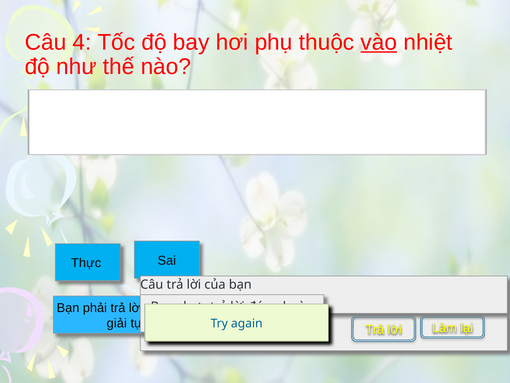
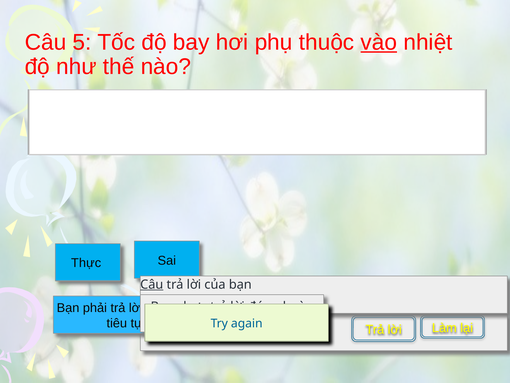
4: 4 -> 5 (82, 42)
Câu underline: none -> present (152, 284)
giải: giải -> tiêu (117, 323)
